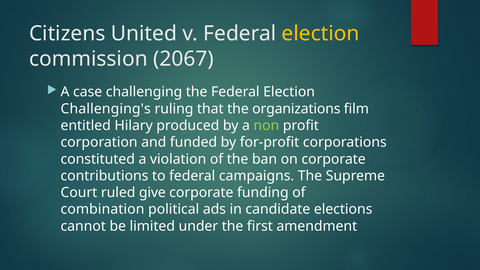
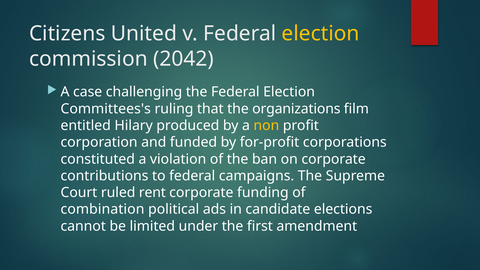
2067: 2067 -> 2042 (183, 59)
Challenging's: Challenging's -> Committees's (106, 109)
non colour: light green -> yellow (266, 126)
give: give -> rent (152, 193)
